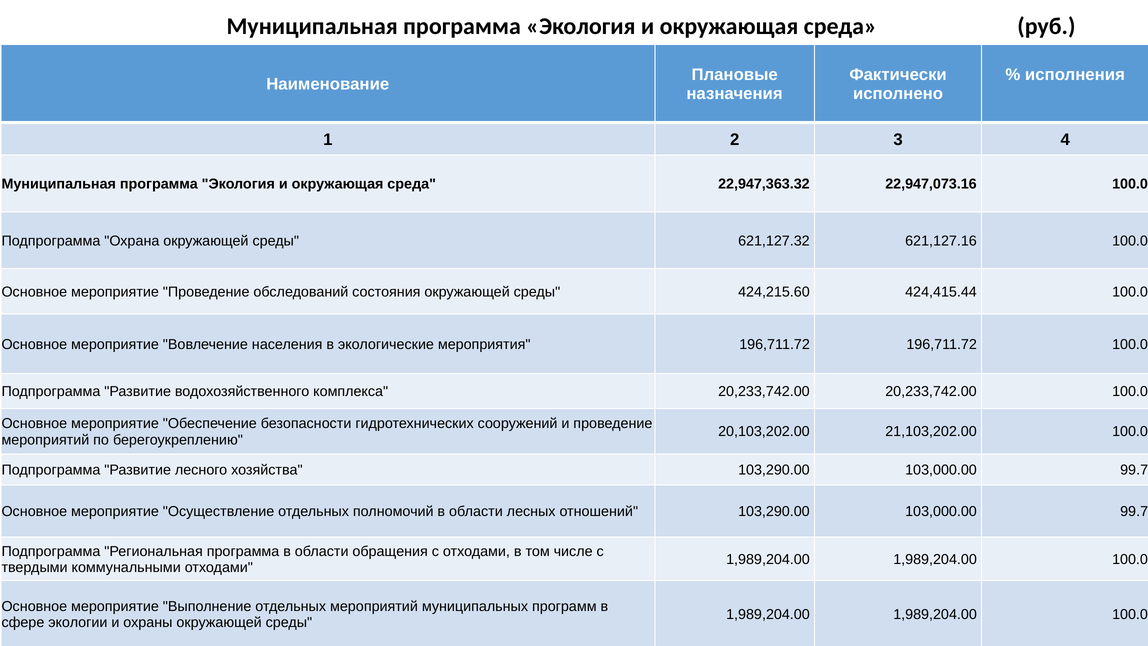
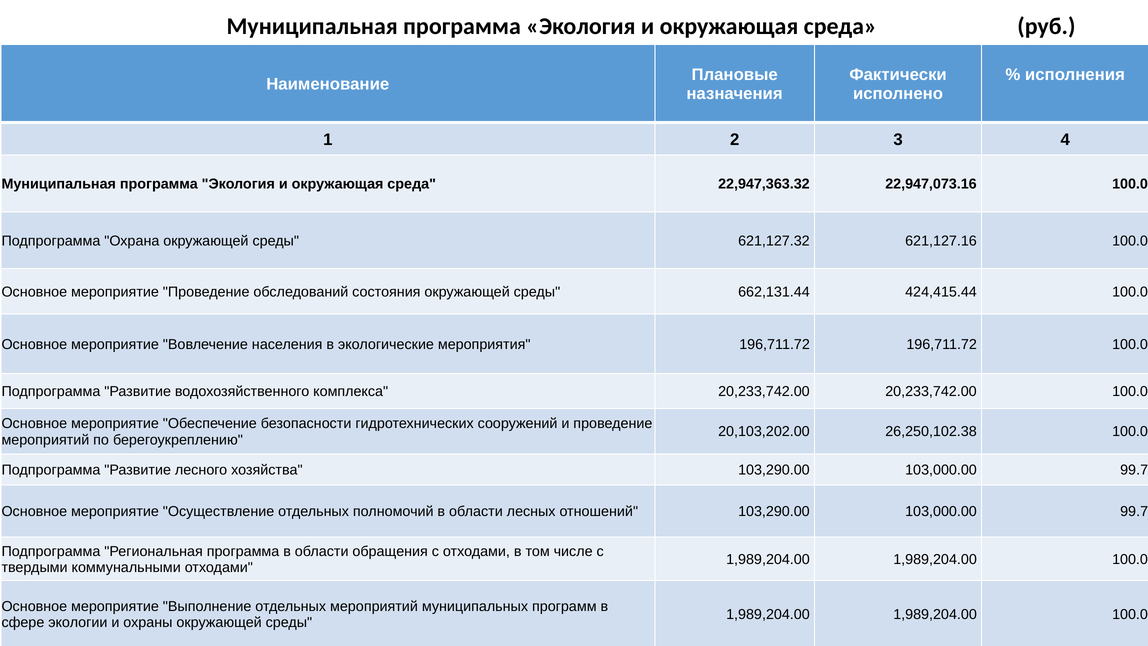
424,215.60: 424,215.60 -> 662,131.44 (774, 292)
21,103,202.00: 21,103,202.00 -> 26,250,102.38 (931, 432)
